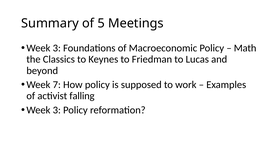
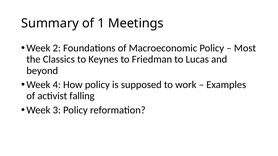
5: 5 -> 1 (101, 23)
3: 3 -> 2 (57, 48)
Math: Math -> Most (245, 48)
7: 7 -> 4 (57, 85)
